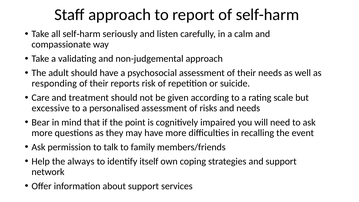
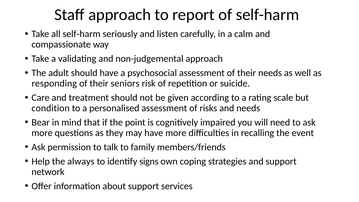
reports: reports -> seniors (125, 83)
excessive: excessive -> condition (51, 108)
itself: itself -> signs (149, 161)
